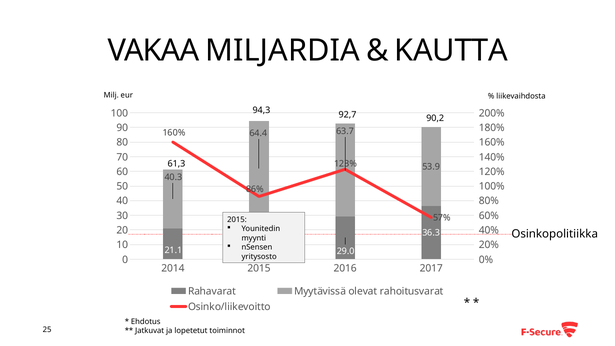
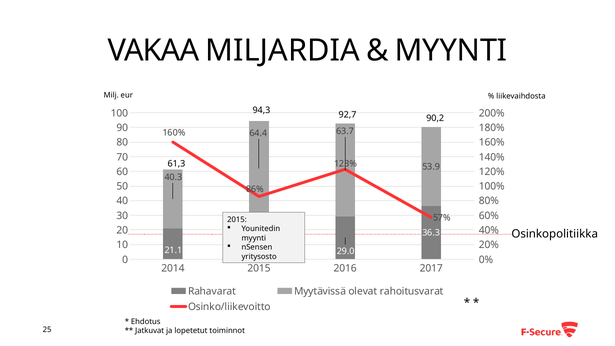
KAUTTA: KAUTTA -> MYYNTI (451, 51)
